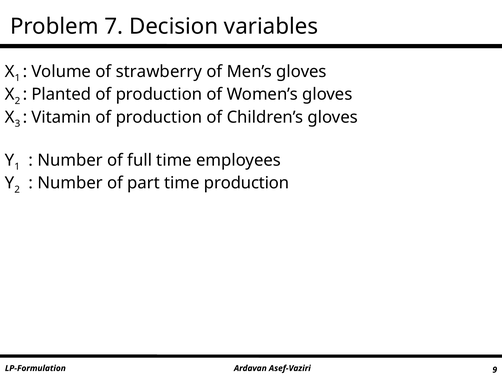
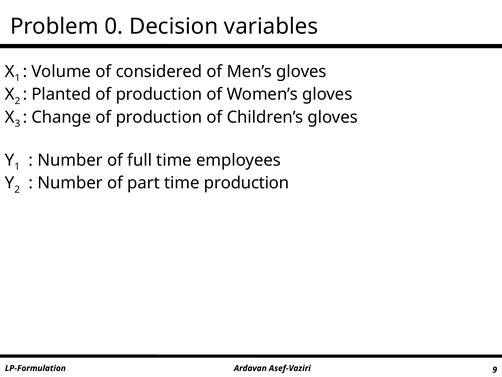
7: 7 -> 0 (114, 26)
strawberry: strawberry -> considered (159, 71)
Vitamin: Vitamin -> Change (61, 117)
